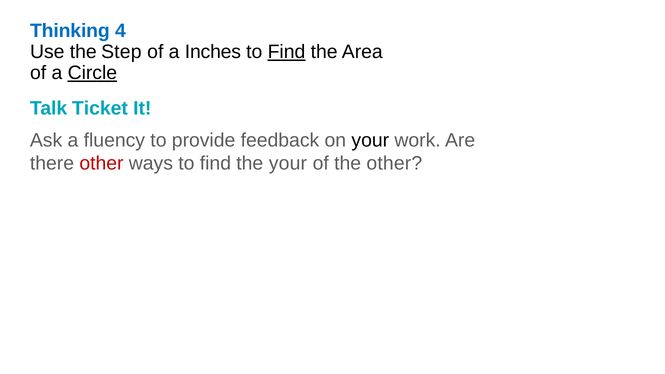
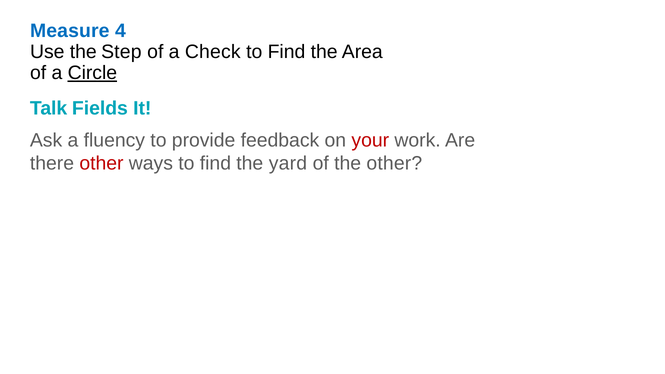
Thinking: Thinking -> Measure (70, 31)
Inches: Inches -> Check (213, 52)
Find underline: present -> none (286, 52)
Ticket: Ticket -> Fields (100, 109)
your colour: black -> red (370, 140)
the your: your -> yard (288, 163)
